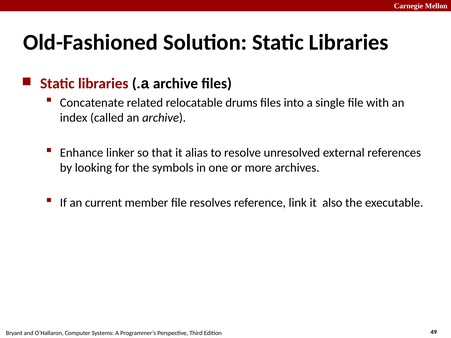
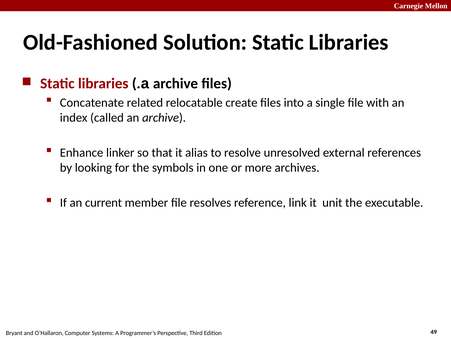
drums: drums -> create (241, 103)
also: also -> unit (332, 203)
